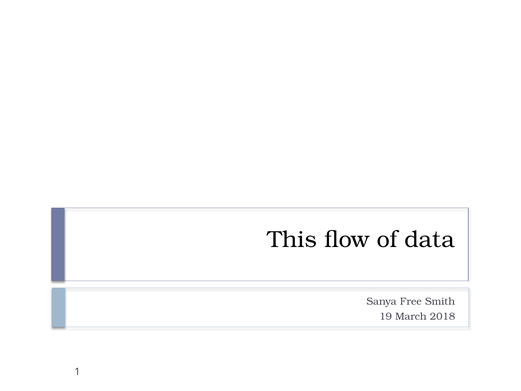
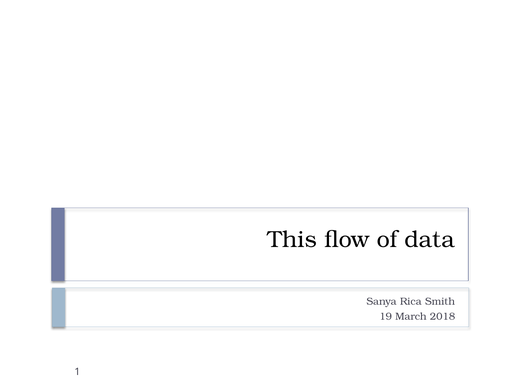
Free: Free -> Rica (411, 301)
